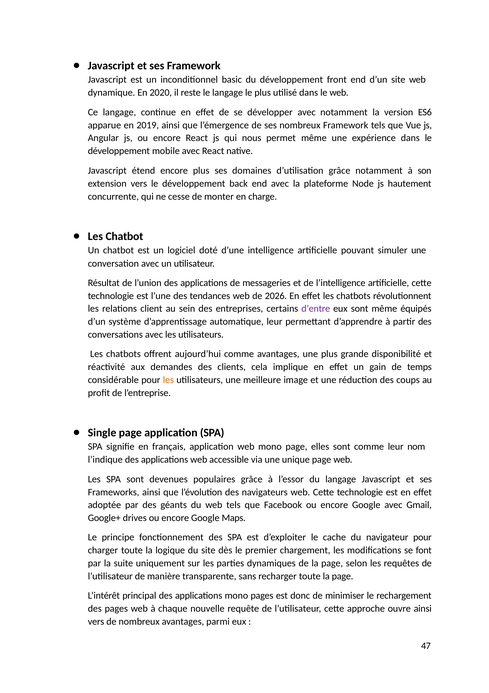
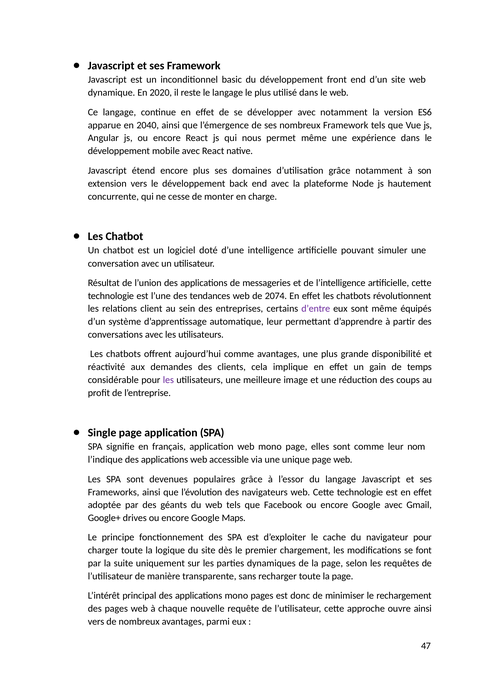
2019: 2019 -> 2040 (148, 125)
2026: 2026 -> 2074 (276, 295)
les colour: orange -> purple (168, 379)
